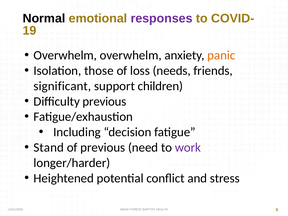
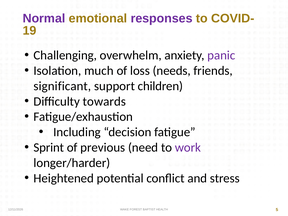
Normal colour: black -> purple (44, 18)
Overwhelm: Overwhelm -> Challenging (65, 55)
panic colour: orange -> purple (221, 55)
those: those -> much (99, 71)
Difficulty previous: previous -> towards (104, 101)
Stand: Stand -> Sprint (49, 147)
